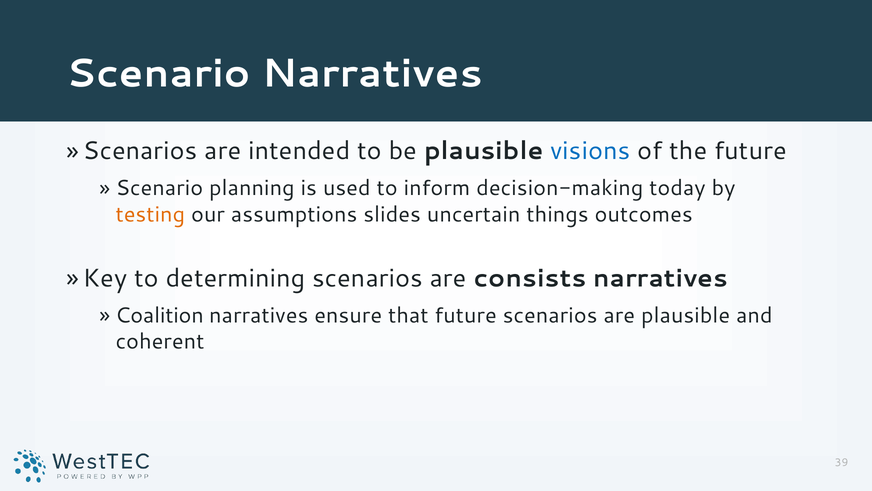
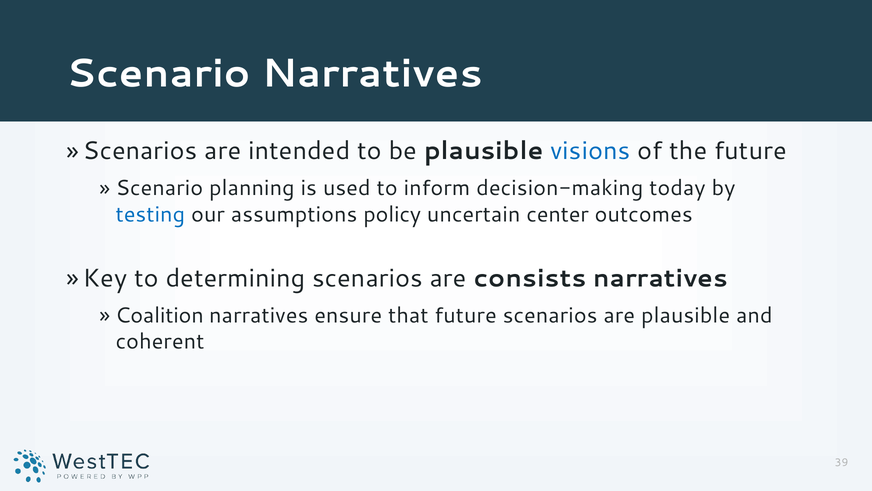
testing colour: orange -> blue (150, 214)
slides: slides -> policy (392, 214)
things: things -> center (558, 214)
